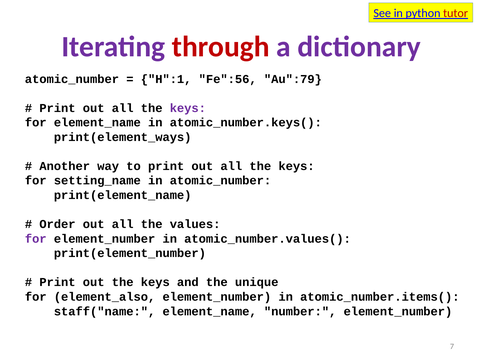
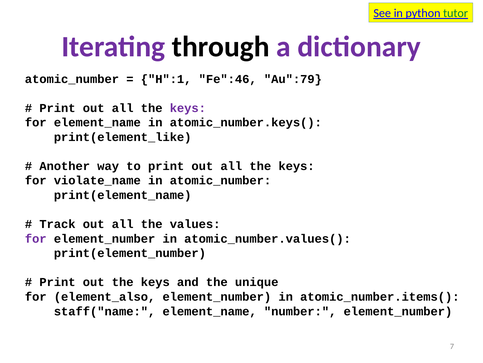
tutor colour: red -> green (456, 13)
through colour: red -> black (221, 47)
Fe":56: Fe":56 -> Fe":46 (228, 79)
print(element_ways: print(element_ways -> print(element_like (123, 137)
setting_name: setting_name -> violate_name (97, 180)
Order: Order -> Track (57, 224)
